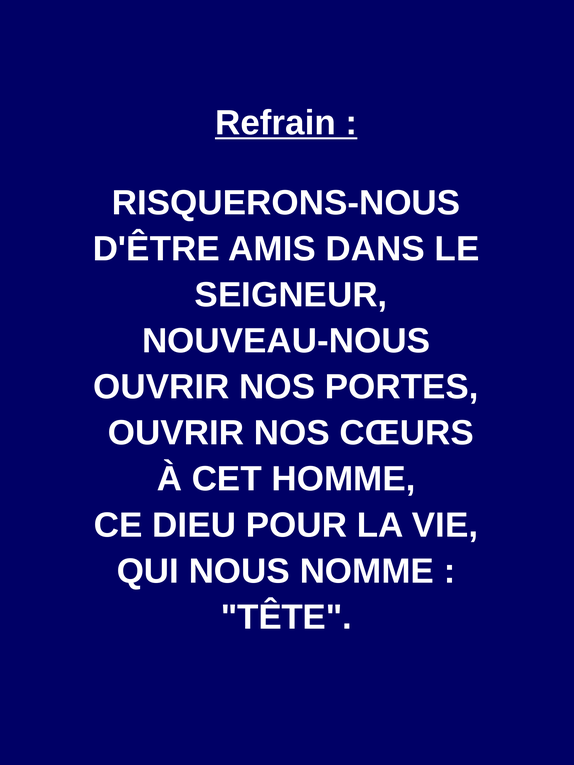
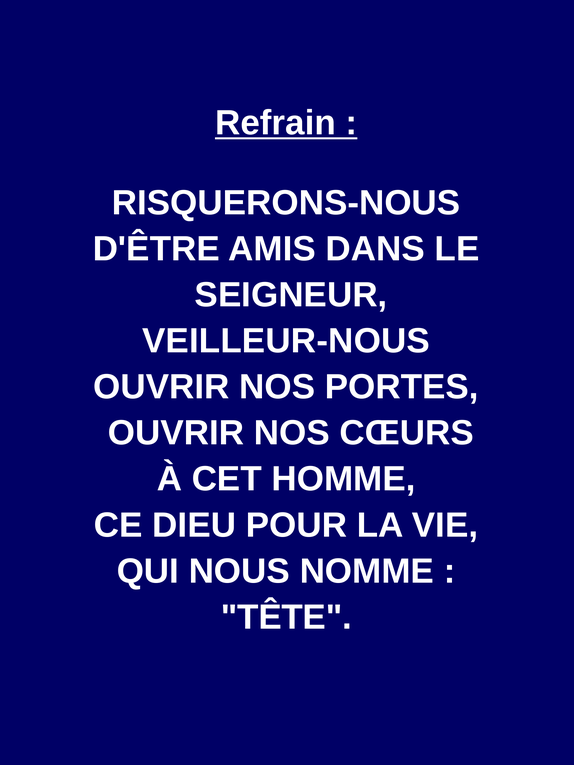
NOUVEAU-NOUS: NOUVEAU-NOUS -> VEILLEUR-NOUS (286, 341)
